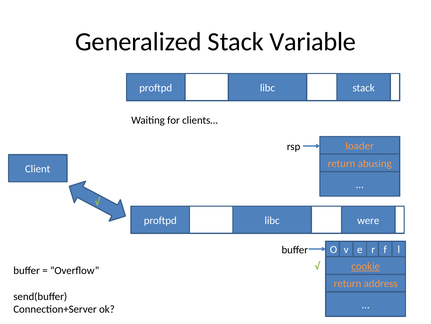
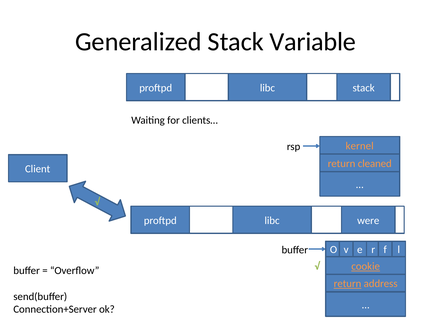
loader: loader -> kernel (360, 146)
abusing: abusing -> cleaned (375, 163)
return underline: none -> present (348, 283)
